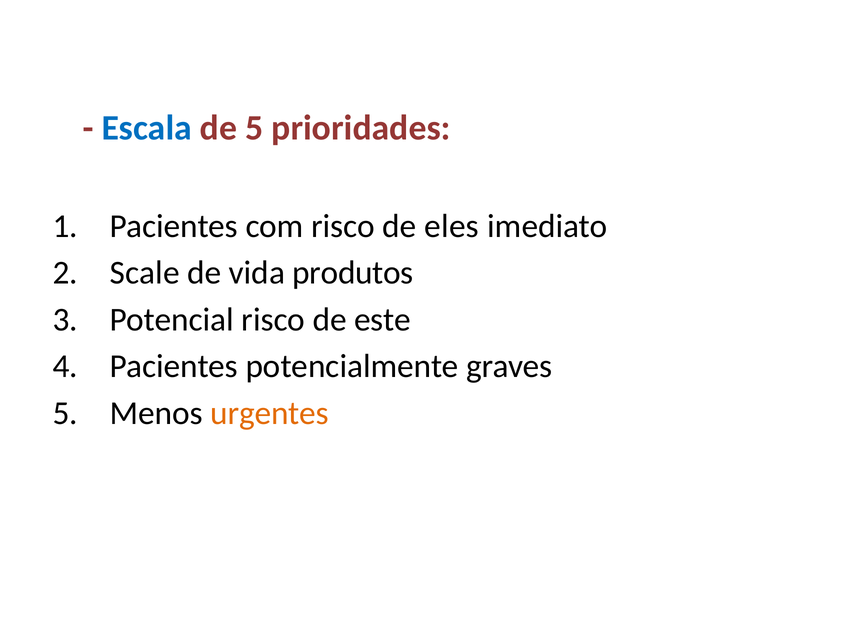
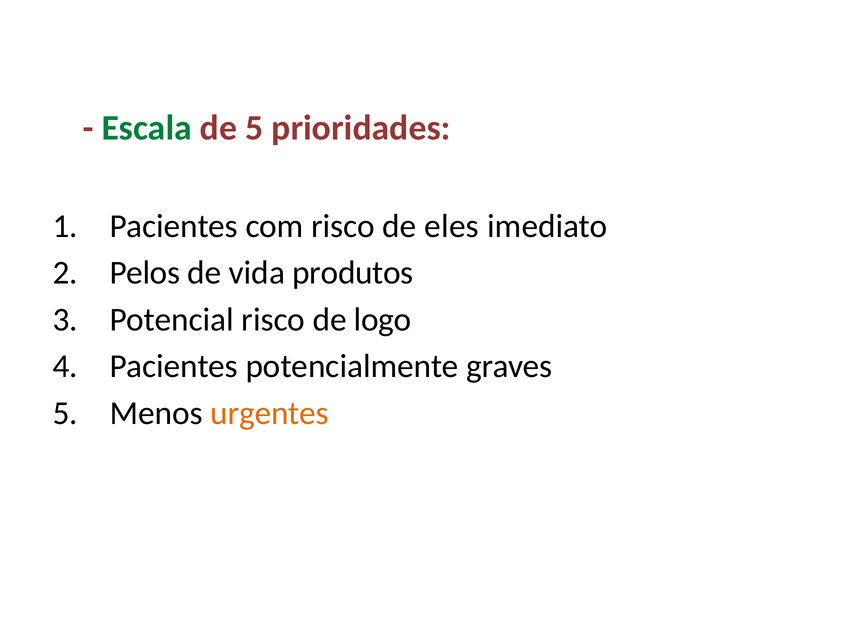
Escala colour: blue -> green (147, 128)
Scale: Scale -> Pelos (145, 273)
este: este -> logo (382, 319)
